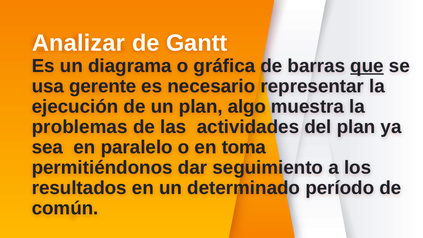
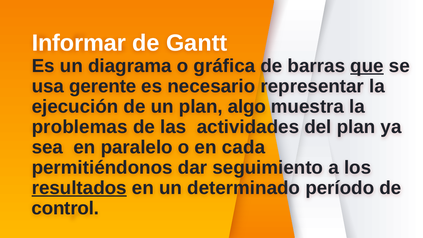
Analizar: Analizar -> Informar (79, 43)
toma: toma -> cada (244, 147)
resultados underline: none -> present (79, 188)
común: común -> control (65, 208)
